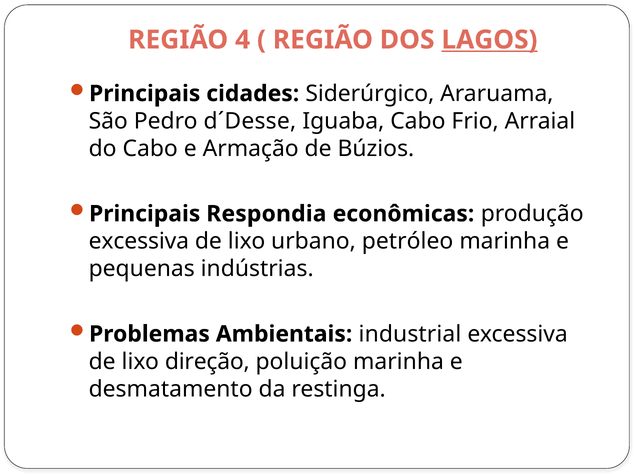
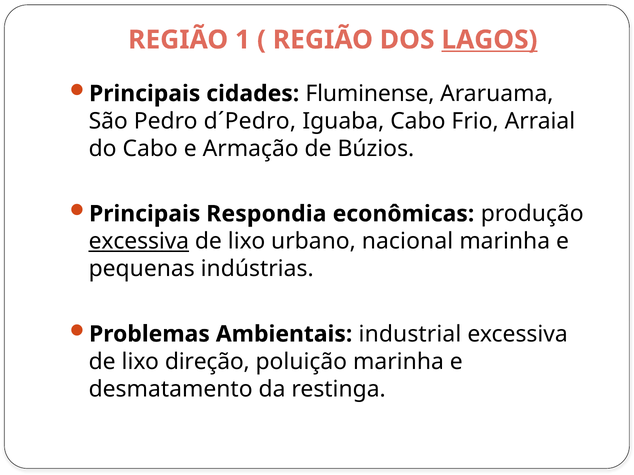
4: 4 -> 1 (243, 40)
Siderúrgico: Siderúrgico -> Fluminense (370, 94)
d´Desse: d´Desse -> d´Pedro (250, 121)
excessiva underline: none -> present (139, 242)
petróleo: petróleo -> nacional (408, 242)
